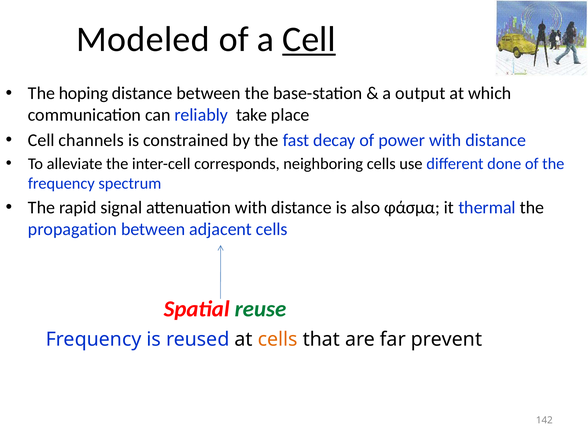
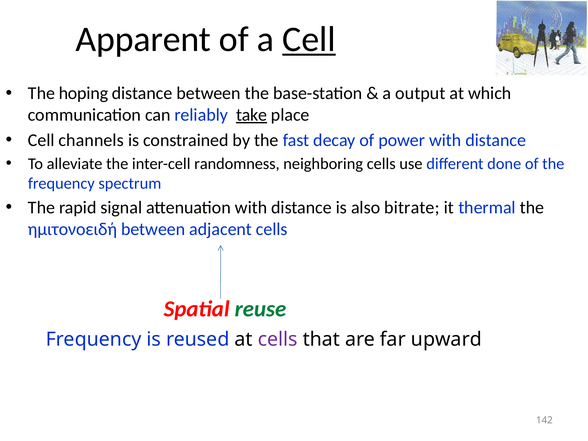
Modeled: Modeled -> Apparent (143, 39)
take underline: none -> present (252, 115)
corresponds: corresponds -> randomness (237, 164)
φάσμα: φάσμα -> bitrate (412, 208)
propagation: propagation -> ημιτονοειδή (73, 229)
cells colour: orange -> purple (278, 339)
prevent: prevent -> upward (446, 339)
